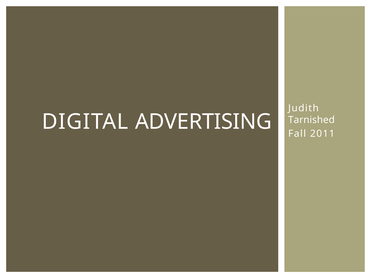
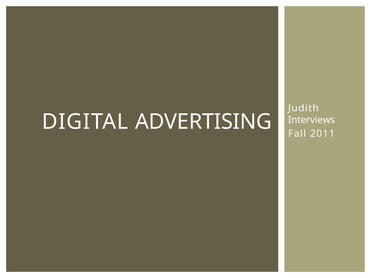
Tarnished: Tarnished -> Interviews (312, 120)
